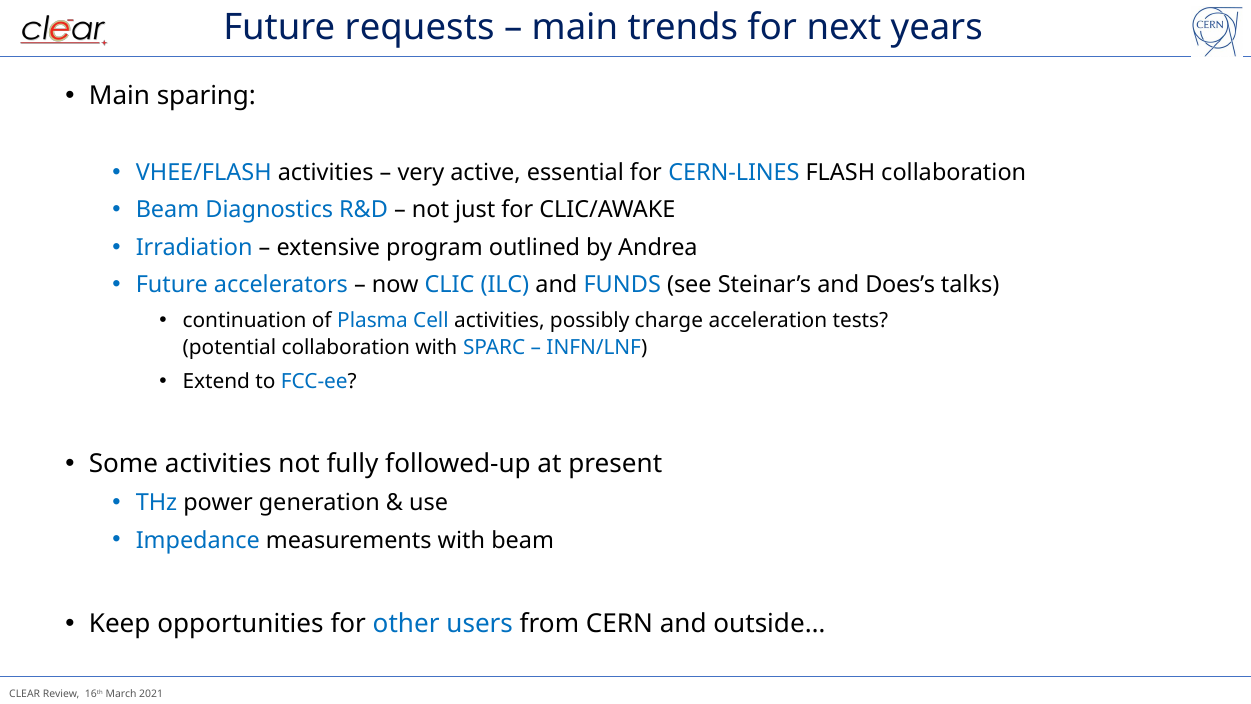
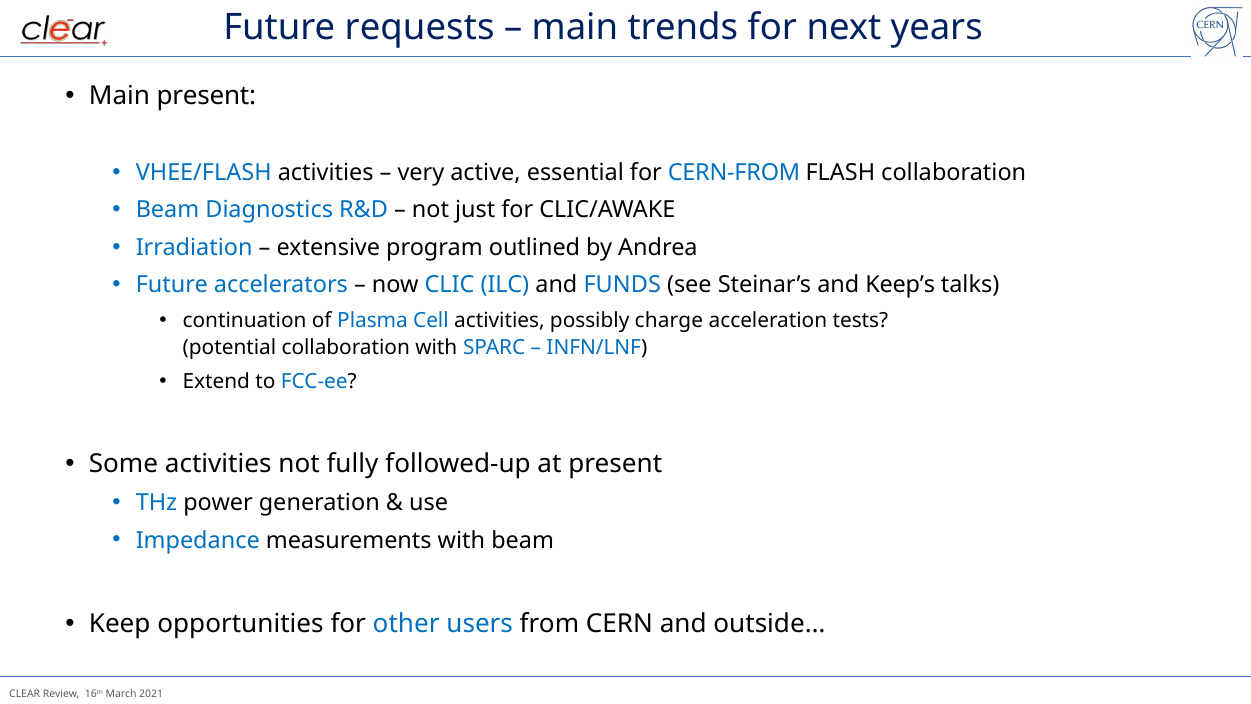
Main sparing: sparing -> present (206, 96)
CERN-LINES: CERN-LINES -> CERN-FROM (734, 173)
Does’s: Does’s -> Keep’s (900, 285)
